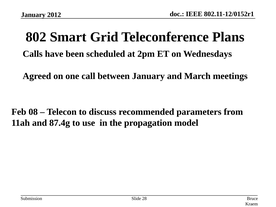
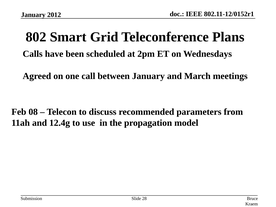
87.4g: 87.4g -> 12.4g (60, 123)
